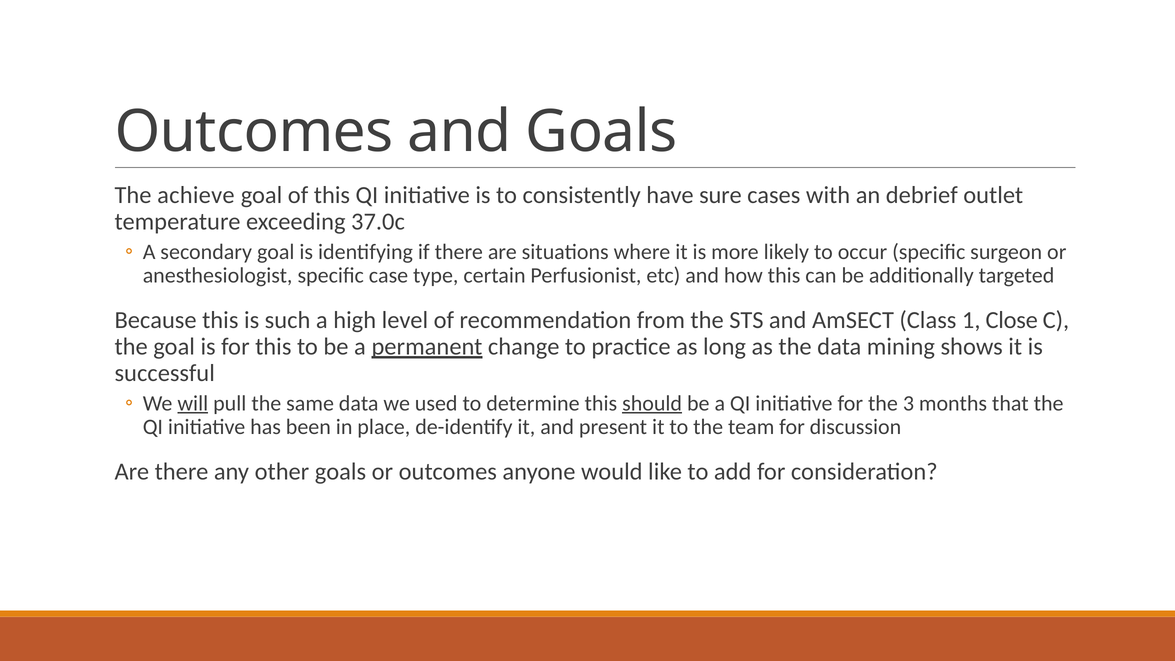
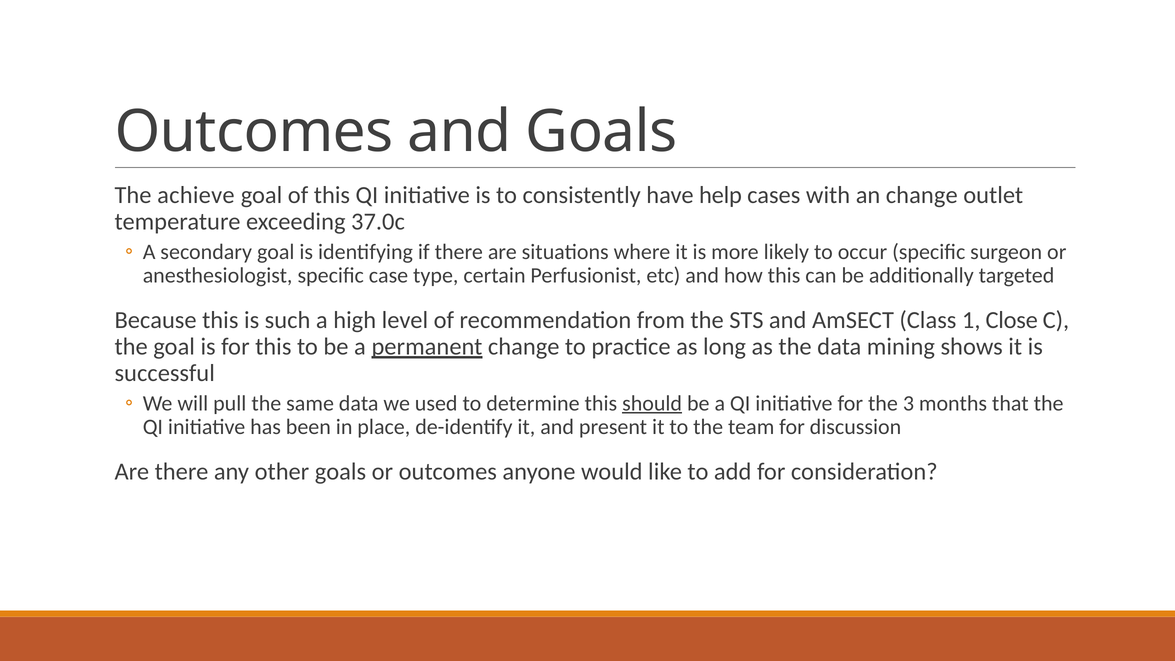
sure: sure -> help (720, 195)
an debrief: debrief -> change (922, 195)
will underline: present -> none (193, 403)
